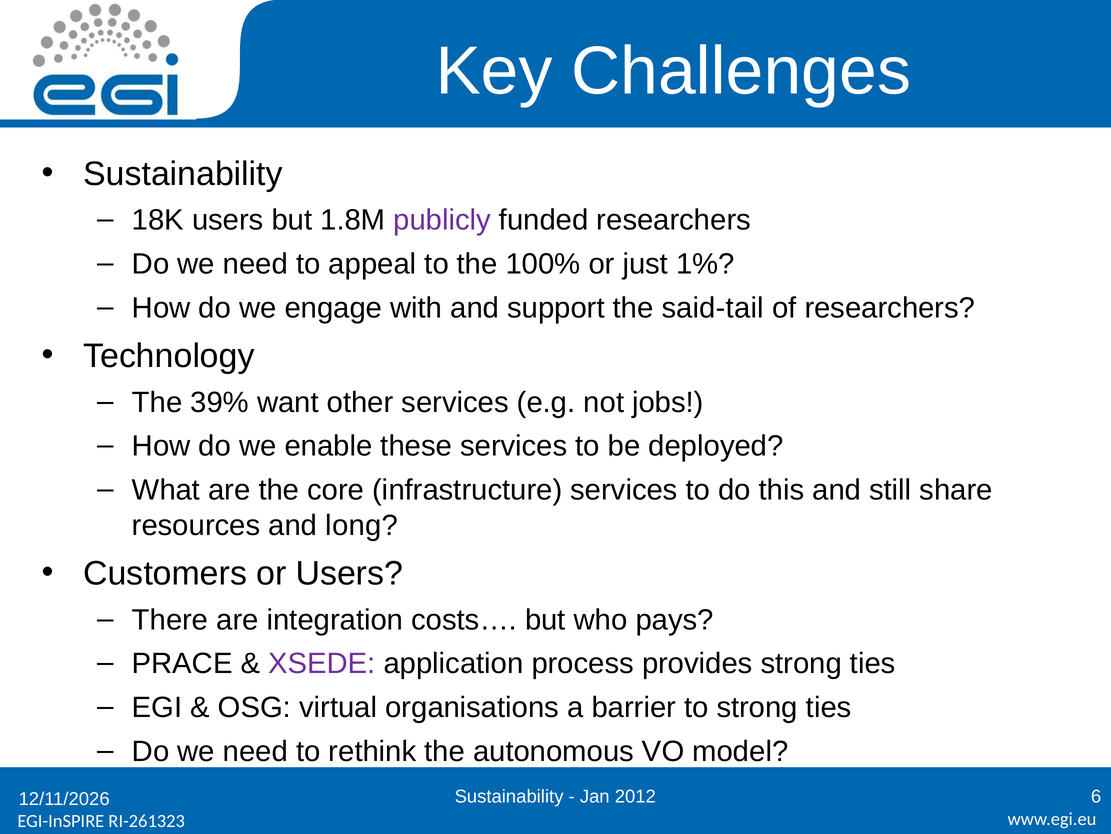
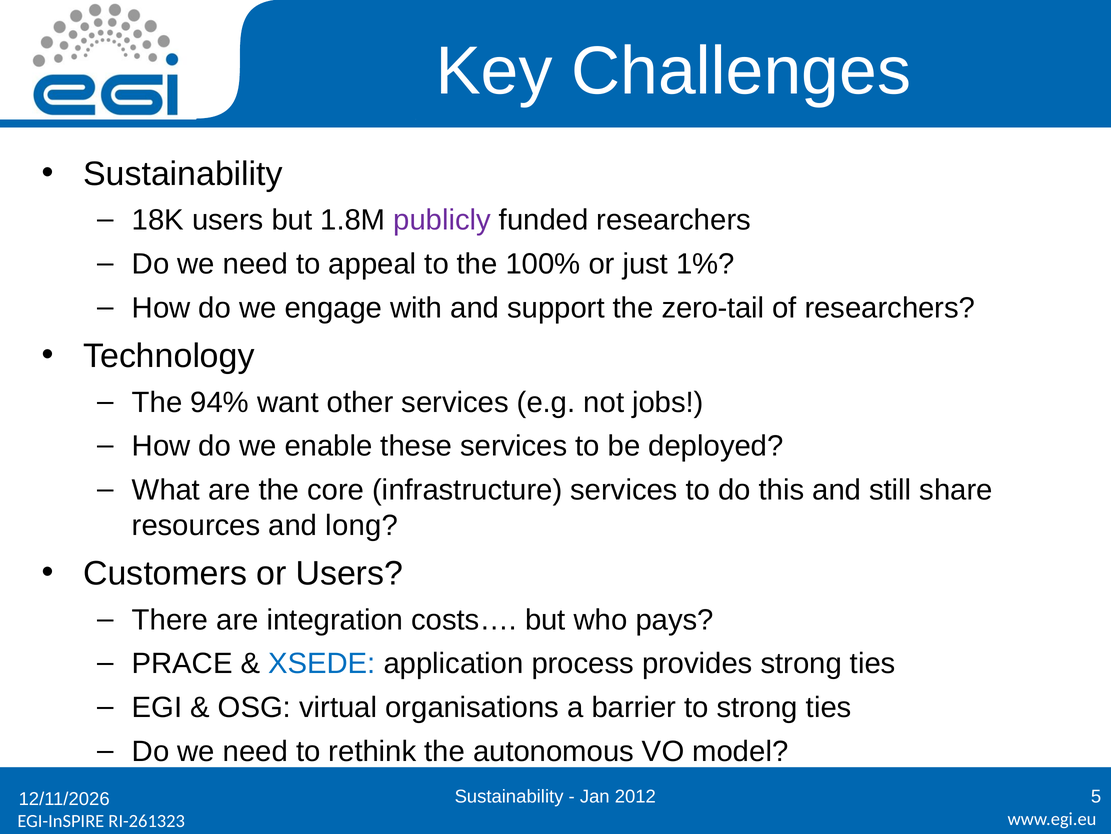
said-tail: said-tail -> zero-tail (713, 308)
39%: 39% -> 94% (220, 402)
XSEDE colour: purple -> blue (322, 663)
6: 6 -> 5 (1096, 796)
